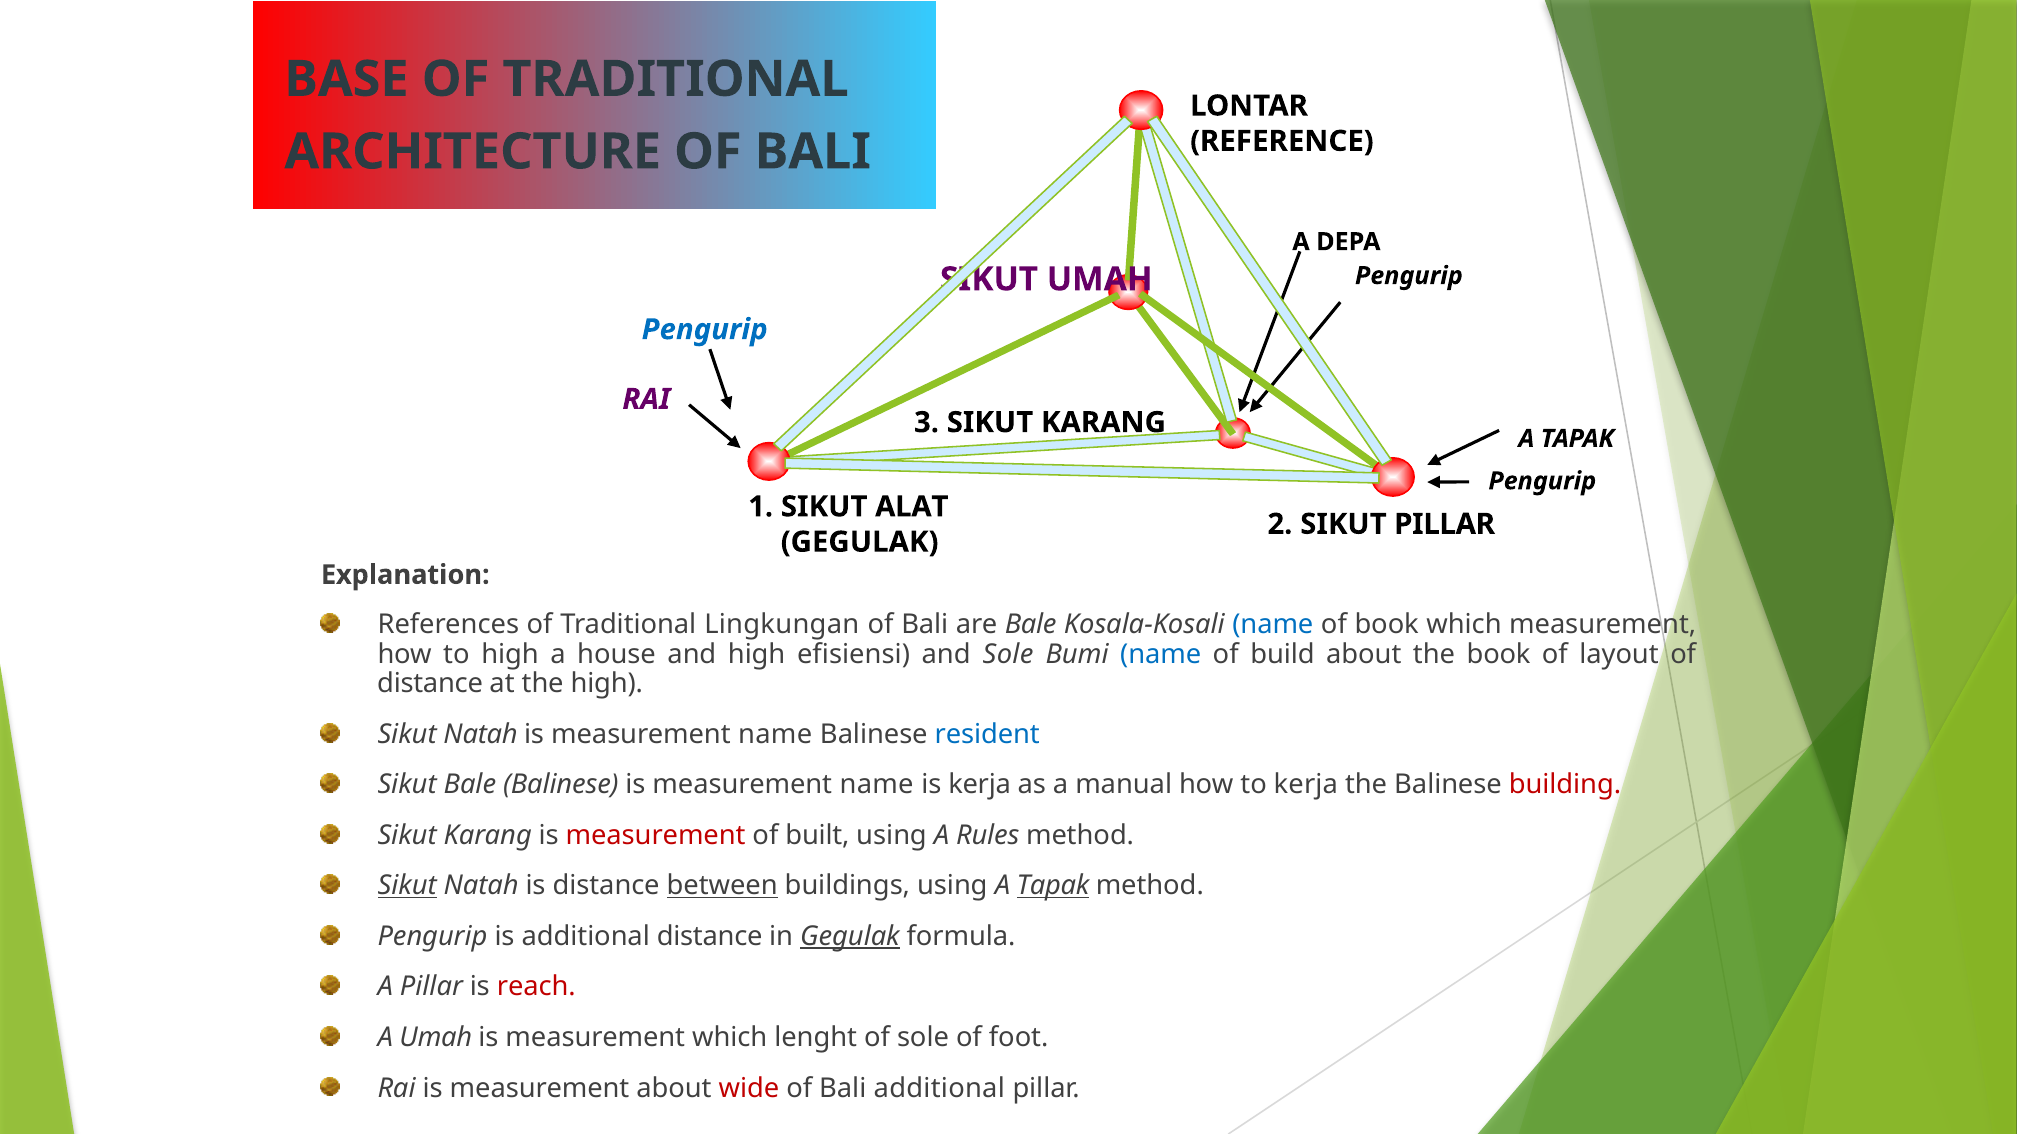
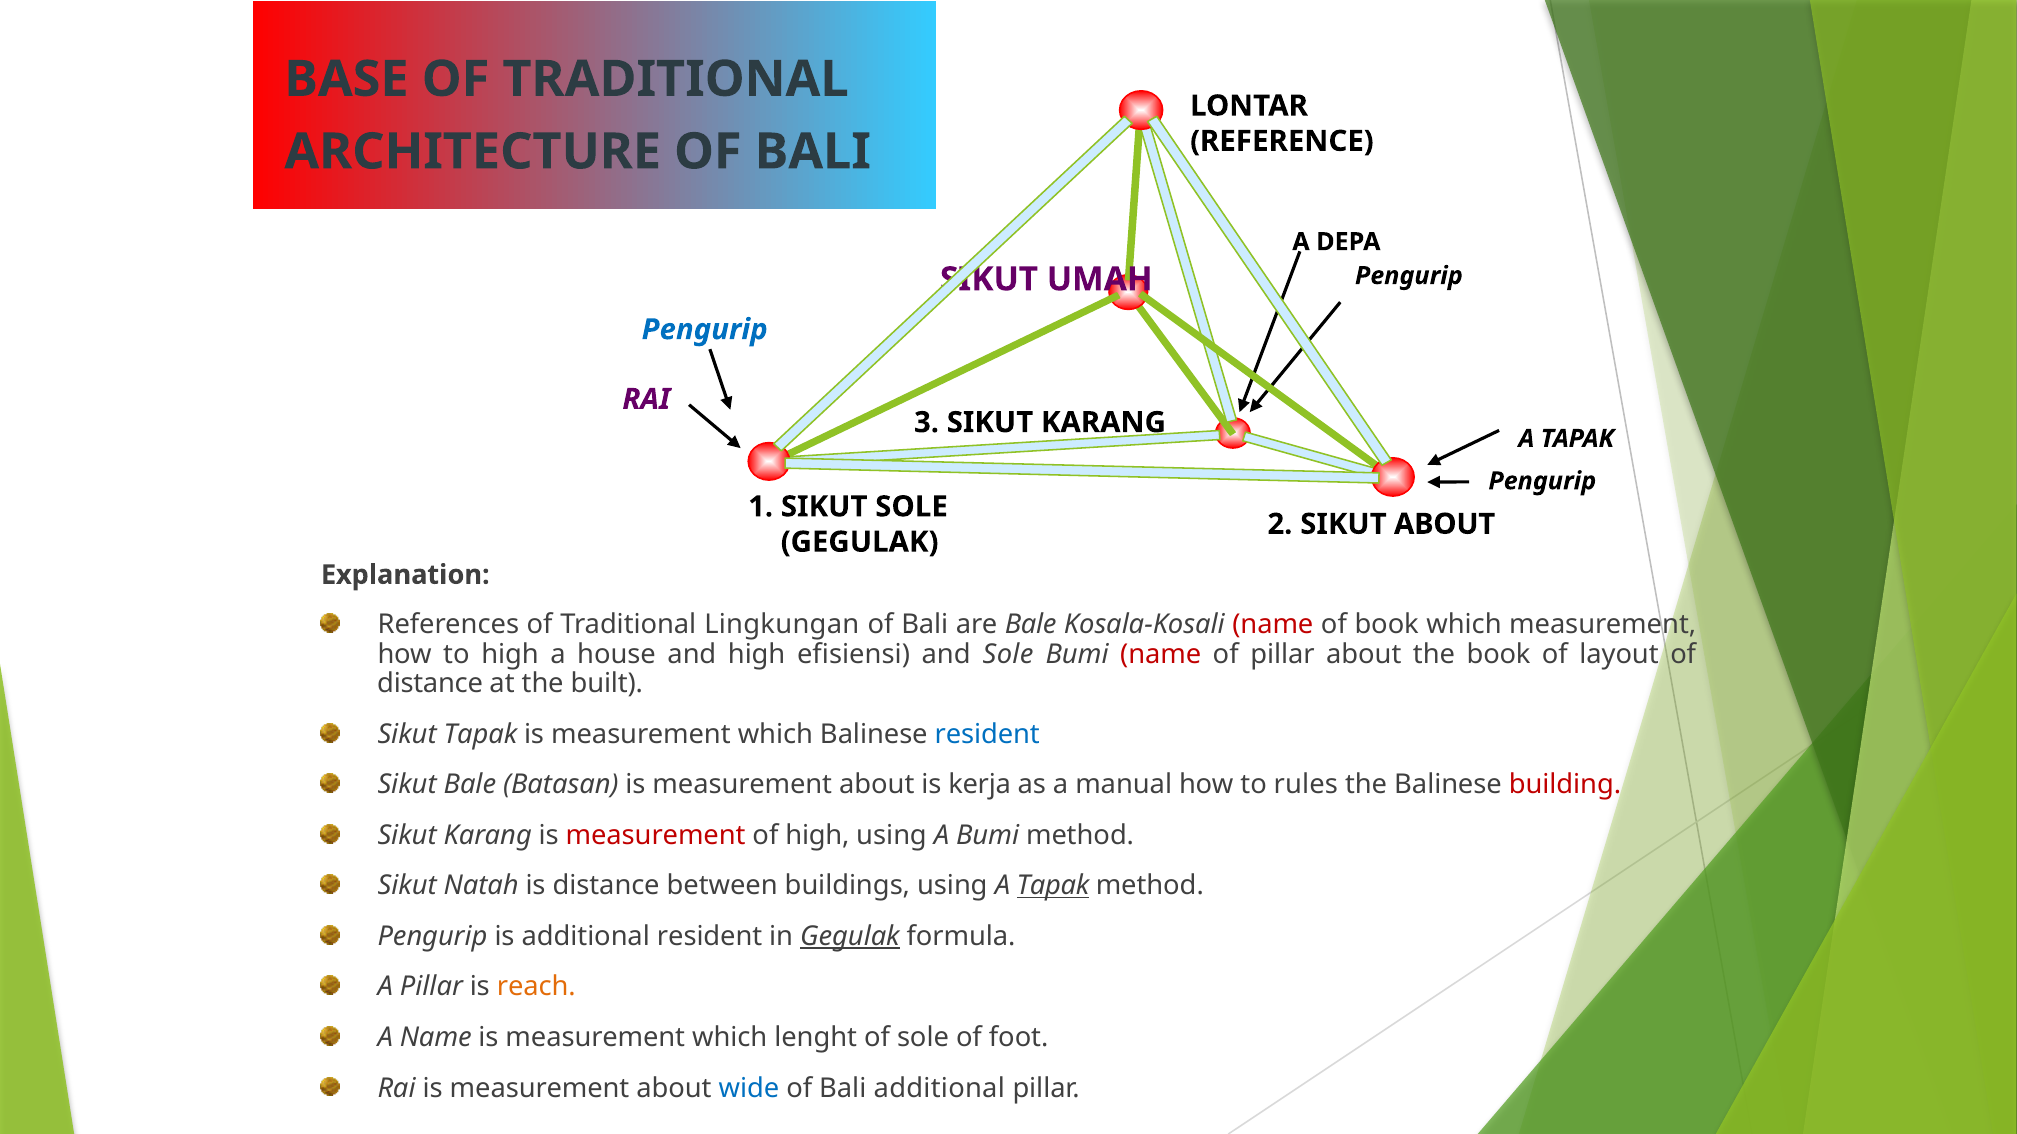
SIKUT ALAT: ALAT -> SOLE (912, 507)
SIKUT PILLAR: PILLAR -> ABOUT (1445, 524)
name colour: blue -> red (1273, 625)
name colour: blue -> red (1161, 654)
of build: build -> pillar (1282, 654)
the high: high -> built (607, 684)
Natah: Natah -> Tapak (480, 735)
name: name -> which (775, 735)
Bale Balinese: Balinese -> Batasan (561, 785)
name: name -> about (877, 785)
to kerja: kerja -> rules (1306, 785)
of built: built -> high (817, 836)
A Rules: Rules -> Bumi (988, 836)
Sikut underline: present -> none (407, 886)
between underline: present -> none (722, 886)
additional distance: distance -> resident (710, 937)
reach colour: red -> orange (536, 987)
A Umah: Umah -> Name (436, 1038)
wide colour: red -> blue (749, 1089)
